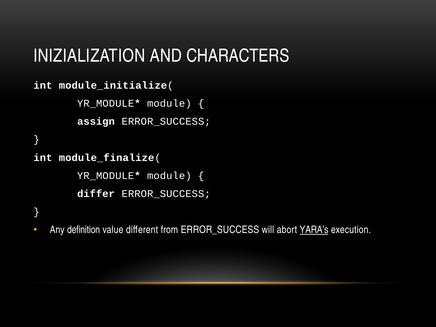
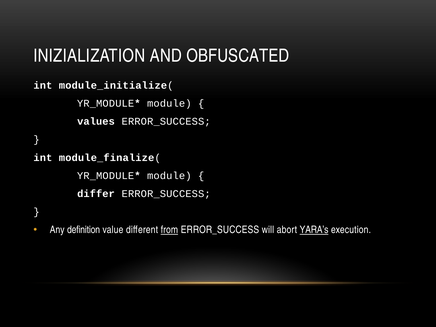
CHARACTERS: CHARACTERS -> OBFUSCATED (238, 56)
assign: assign -> values (96, 121)
from underline: none -> present (169, 230)
